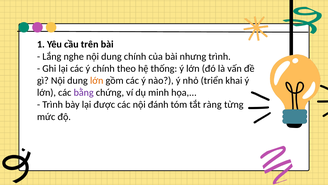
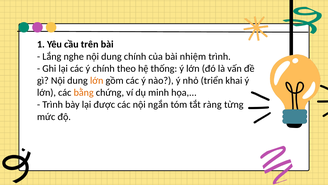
nhưng: nhưng -> nhiệm (193, 56)
bằng colour: purple -> orange (84, 92)
đánh: đánh -> ngắn (158, 104)
